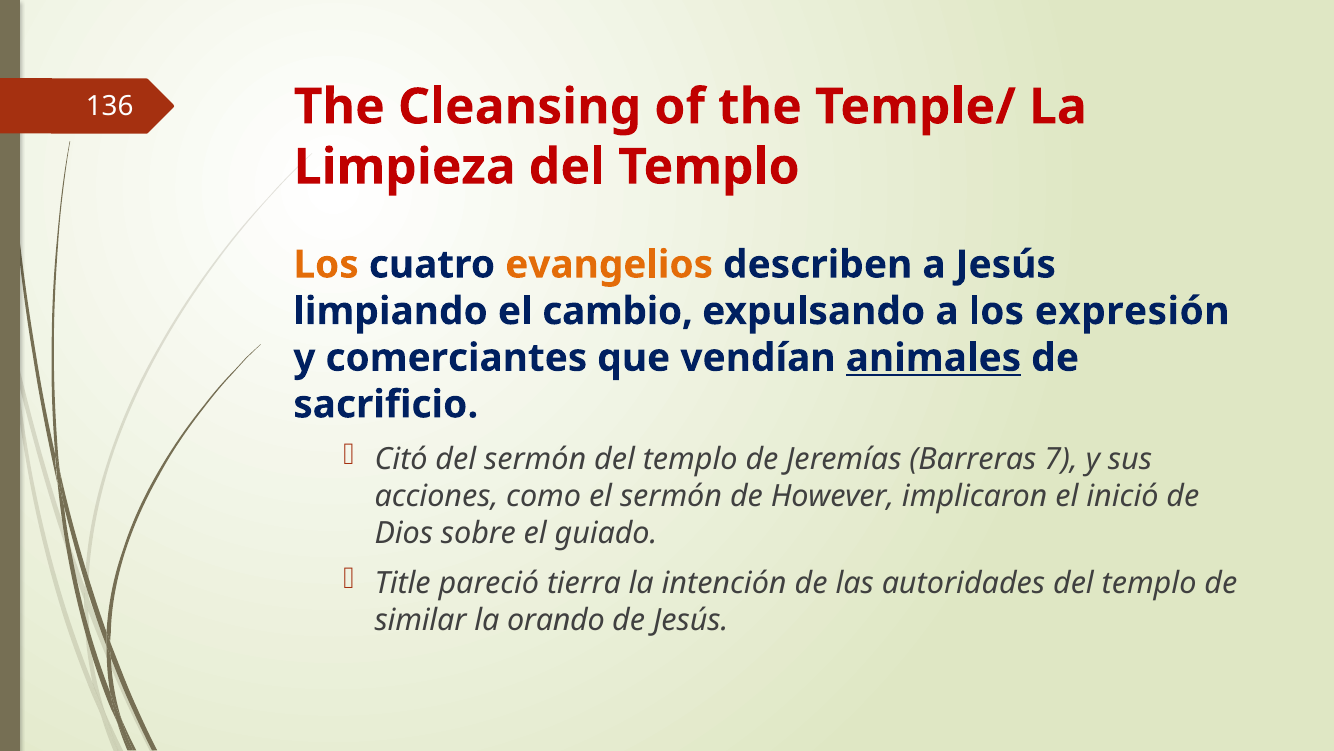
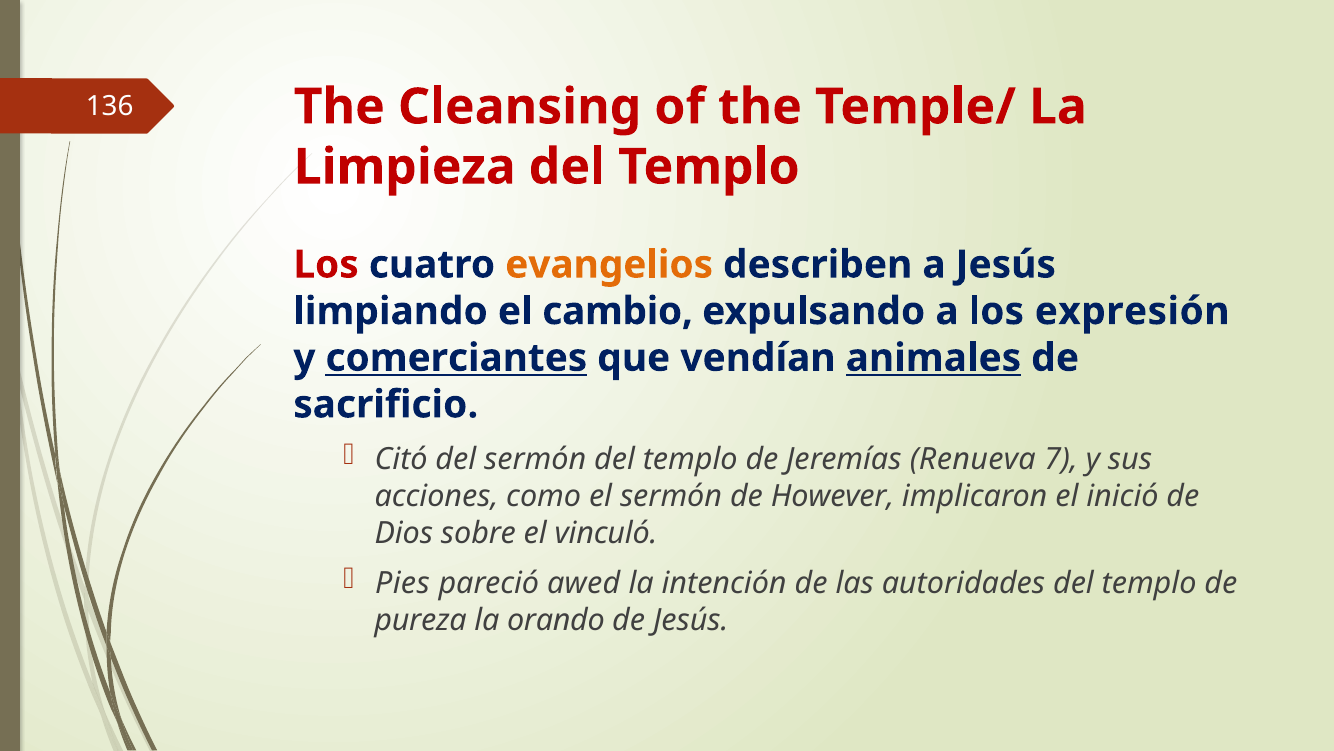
Los colour: orange -> red (326, 264)
comerciantes underline: none -> present (456, 358)
Barreras: Barreras -> Renueva (973, 459)
guiado: guiado -> vinculó (606, 532)
Title: Title -> Pies (402, 583)
tierra: tierra -> awed (584, 583)
similar: similar -> pureza (421, 620)
